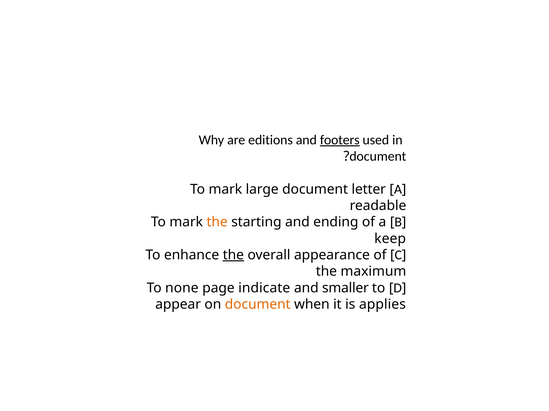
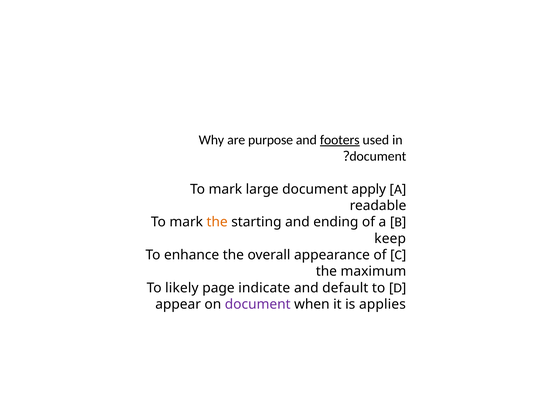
editions: editions -> purpose (271, 140)
letter: letter -> apply (369, 190)
the underline: present -> none (233, 255)
none: none -> likely (182, 288)
smaller: smaller -> default (345, 288)
document colour: orange -> purple (258, 305)
